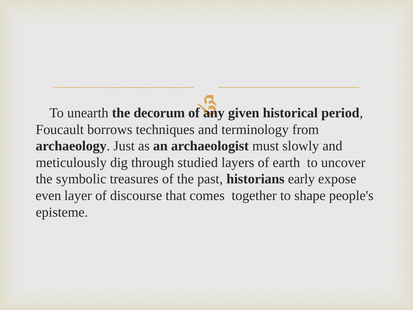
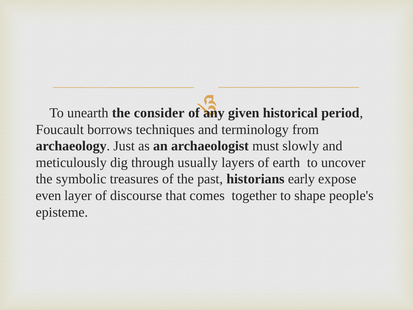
decorum: decorum -> consider (159, 113)
studied: studied -> usually (198, 162)
